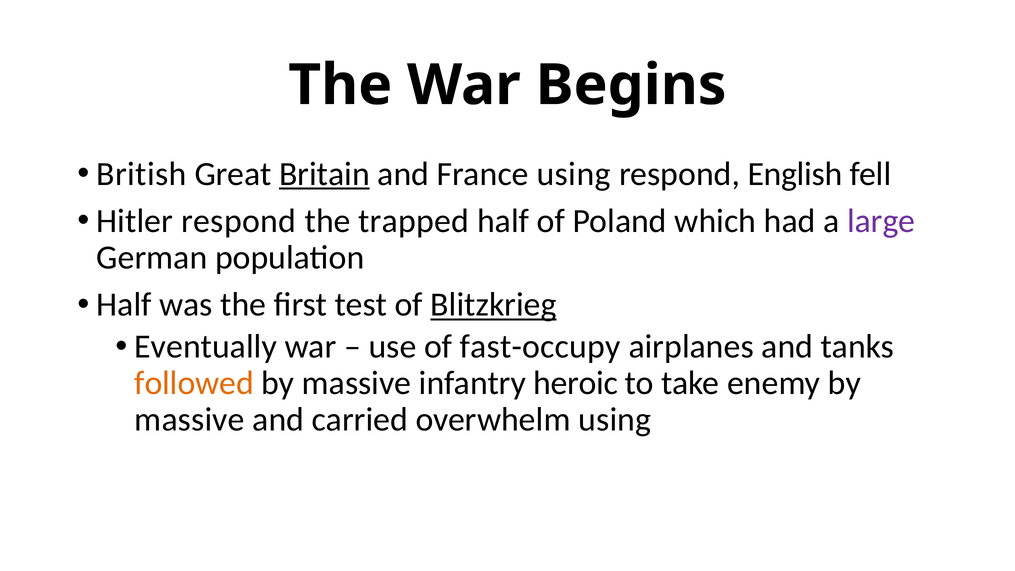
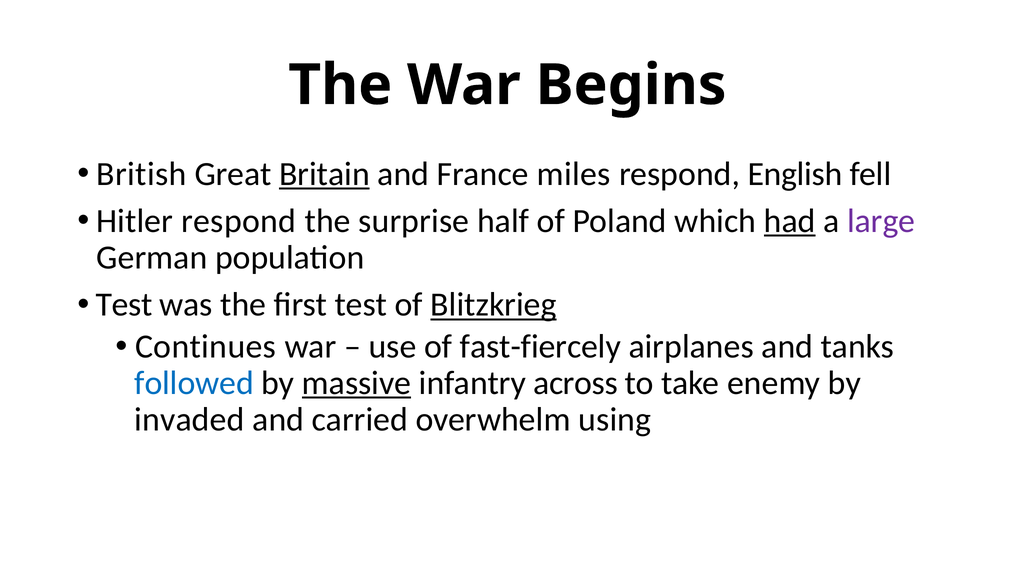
France using: using -> miles (574, 174)
trapped: trapped -> surprise (414, 221)
had underline: none -> present (790, 221)
Half: Half -> Test (124, 305)
Eventually: Eventually -> Continues (206, 347)
fast-occupy: fast-occupy -> fast-fiercely (540, 347)
followed colour: orange -> blue (194, 383)
massive underline: none -> present (357, 383)
heroic: heroic -> across (576, 383)
massive: massive -> invaded (190, 420)
